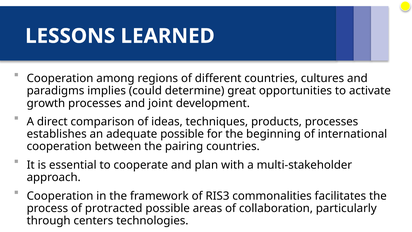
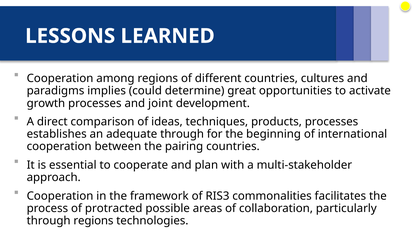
adequate possible: possible -> through (182, 134)
through centers: centers -> regions (93, 220)
